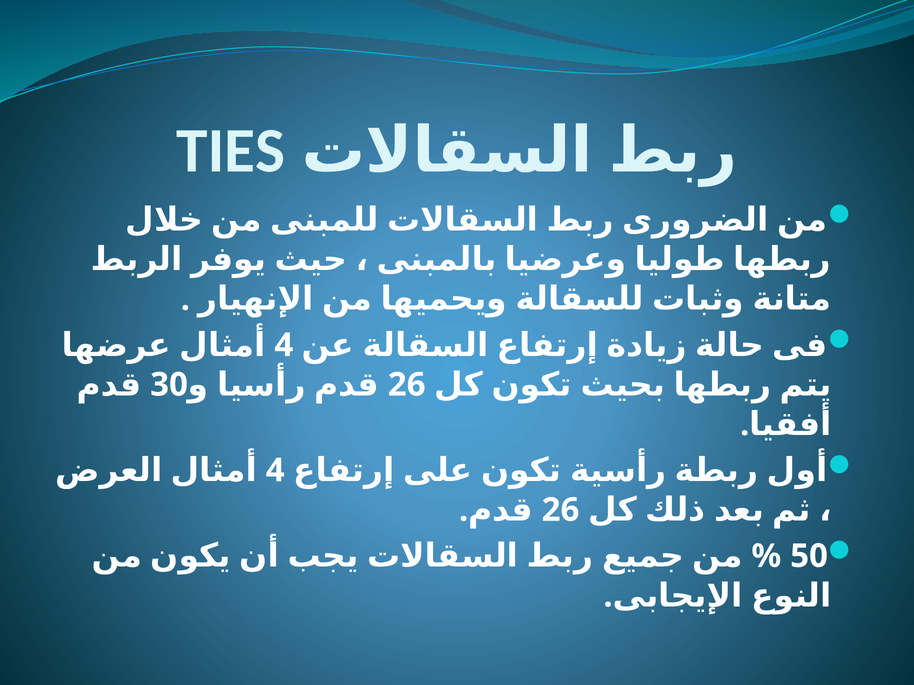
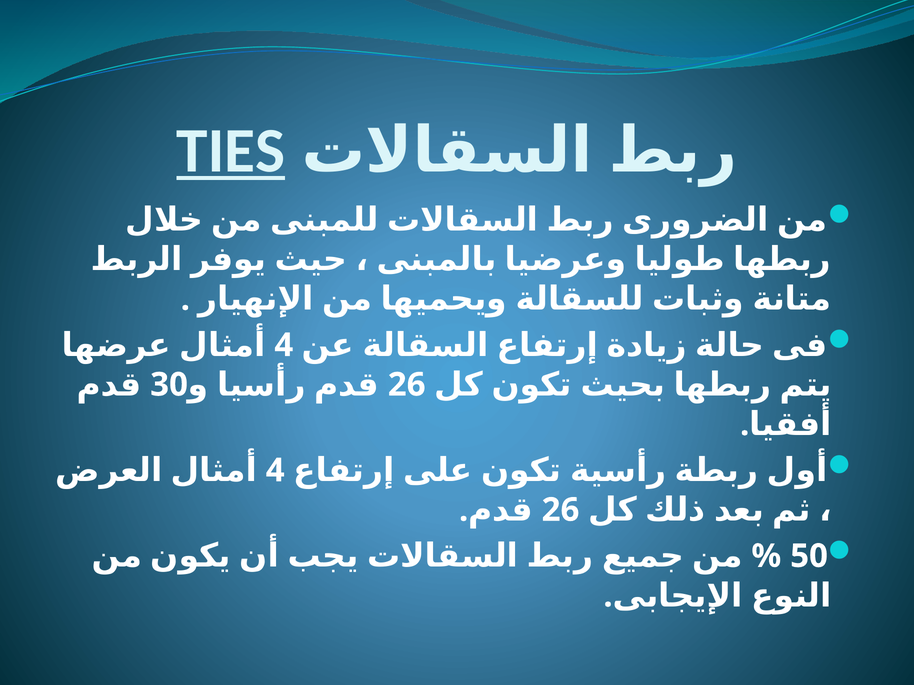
TIES underline: none -> present (231, 151)
